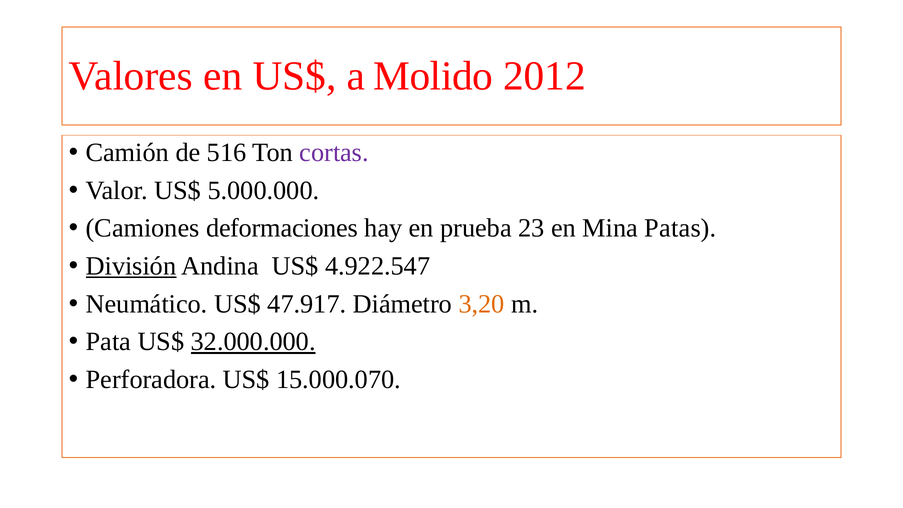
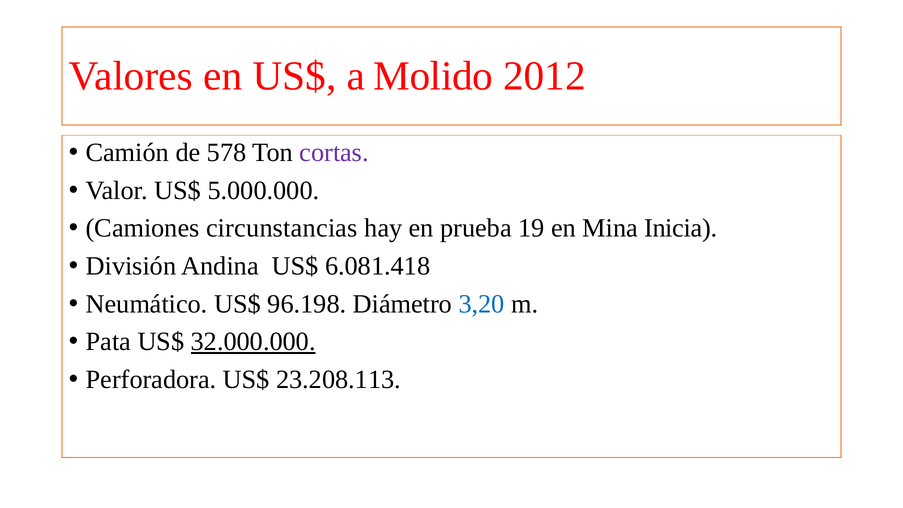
516: 516 -> 578 (227, 153)
deformaciones: deformaciones -> circunstancias (282, 228)
23: 23 -> 19 (531, 228)
Patas: Patas -> Inicia (681, 228)
División underline: present -> none (131, 266)
4.922.547: 4.922.547 -> 6.081.418 (378, 266)
47.917: 47.917 -> 96.198 (307, 304)
3,20 colour: orange -> blue (482, 304)
15.000.070: 15.000.070 -> 23.208.113 (339, 379)
